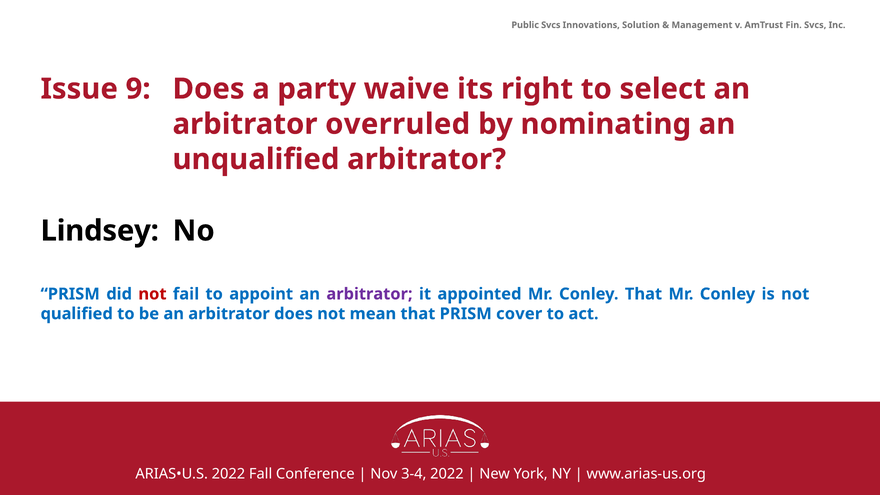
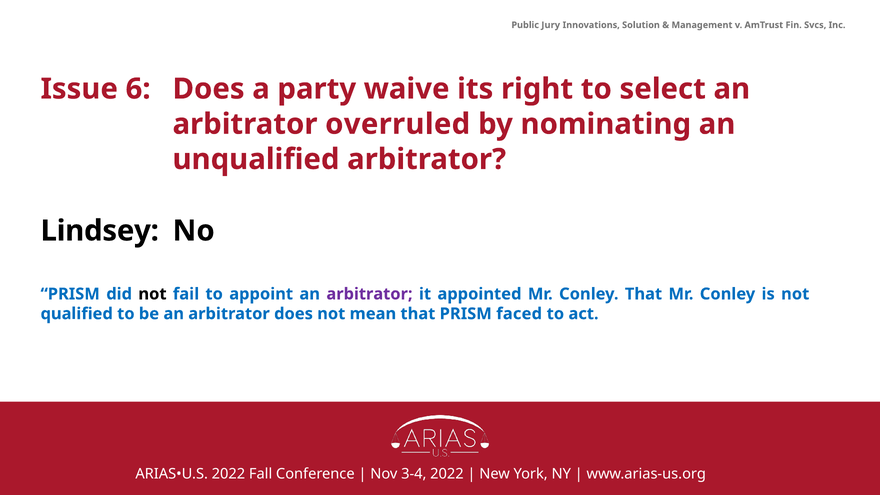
Public Svcs: Svcs -> Jury (551, 25)
9: 9 -> 6 (138, 89)
not colour: red -> black (152, 294)
cover: cover -> faced (519, 314)
